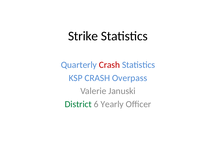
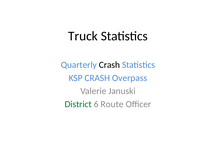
Strike: Strike -> Truck (83, 36)
Crash colour: red -> black (109, 65)
Yearly: Yearly -> Route (112, 104)
